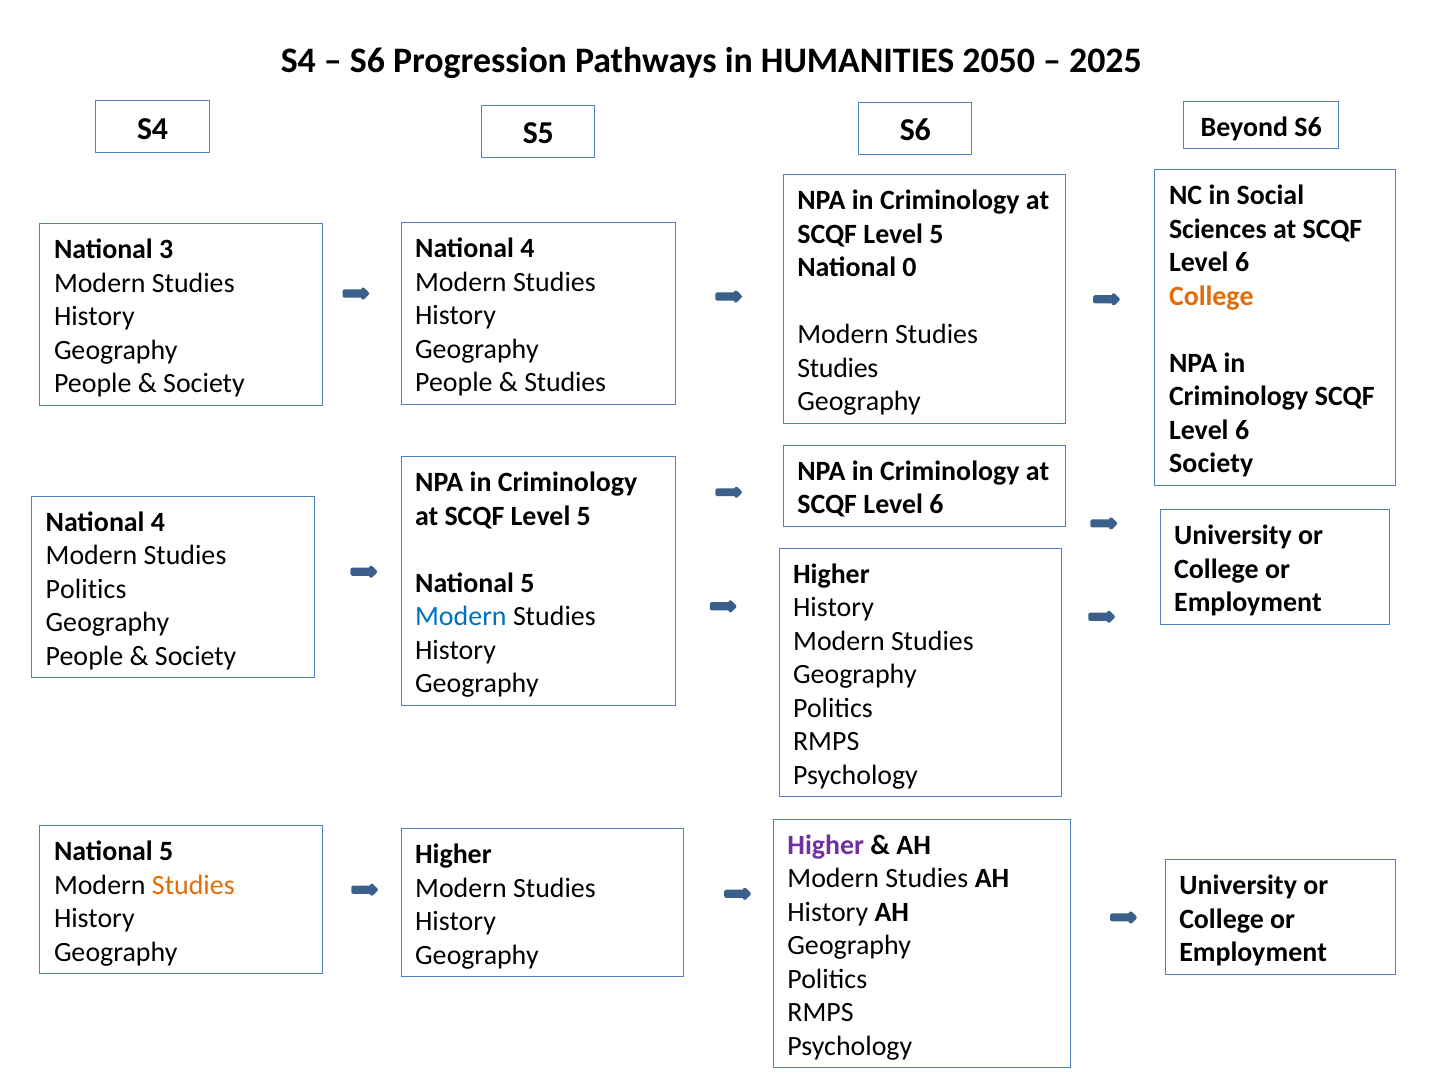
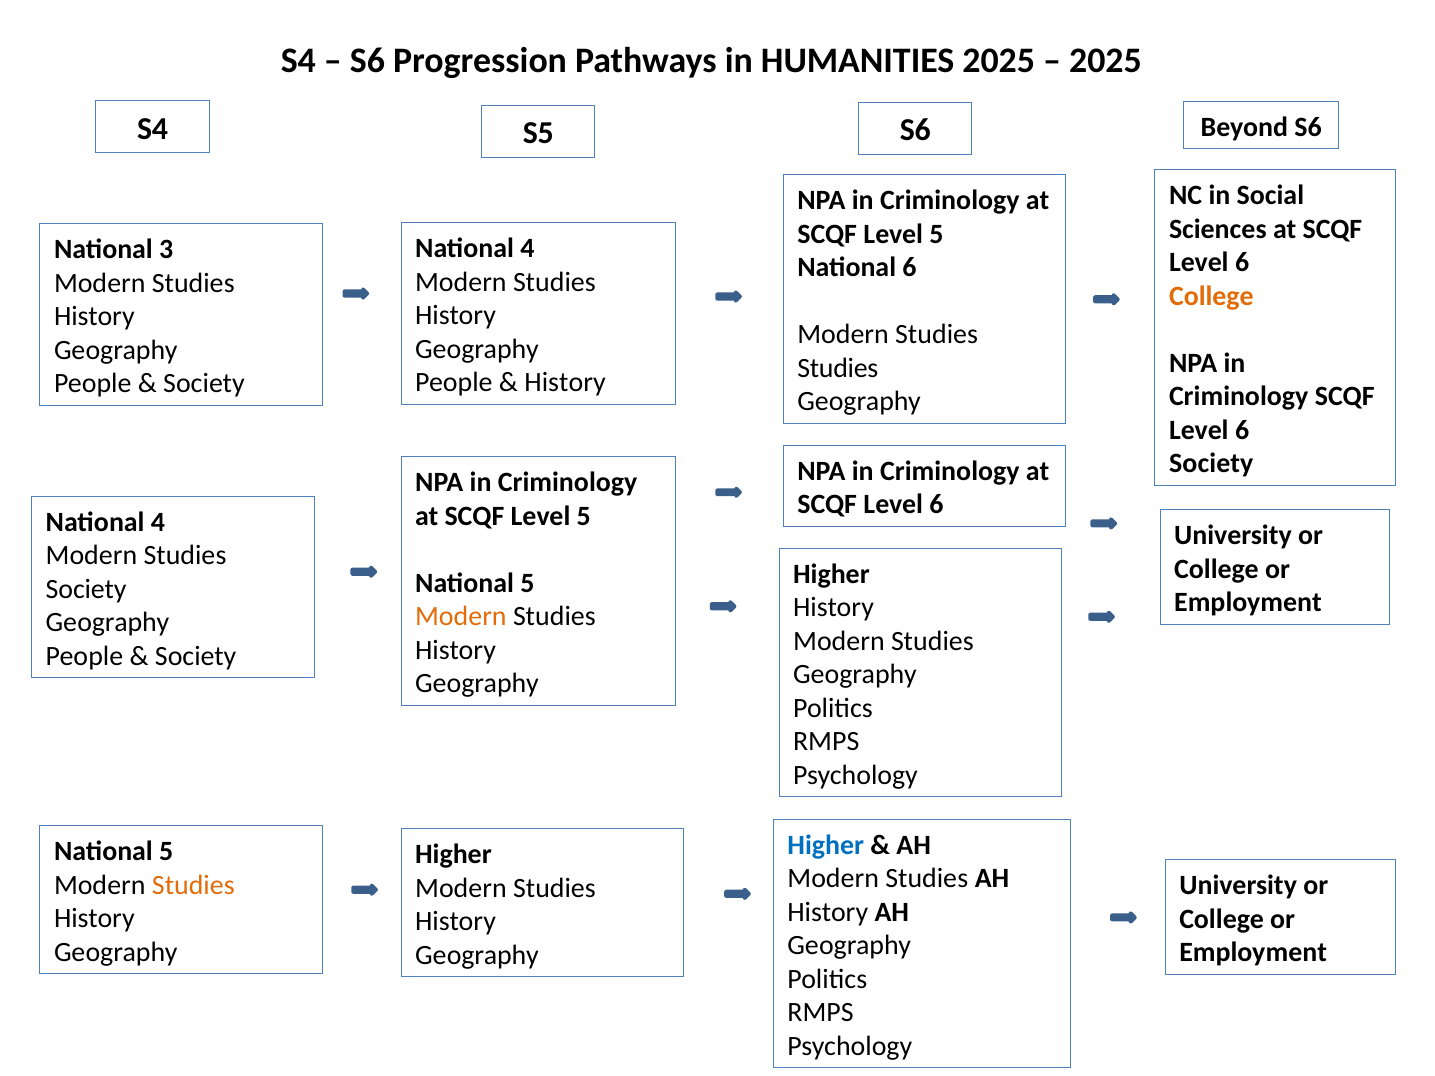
HUMANITIES 2050: 2050 -> 2025 (999, 61)
National 0: 0 -> 6 (910, 268)
Studies: Studies -> History (565, 383)
Politics: Politics -> Society (86, 589)
Modern colour: blue -> orange (461, 617)
Higher colour: purple -> blue (826, 845)
